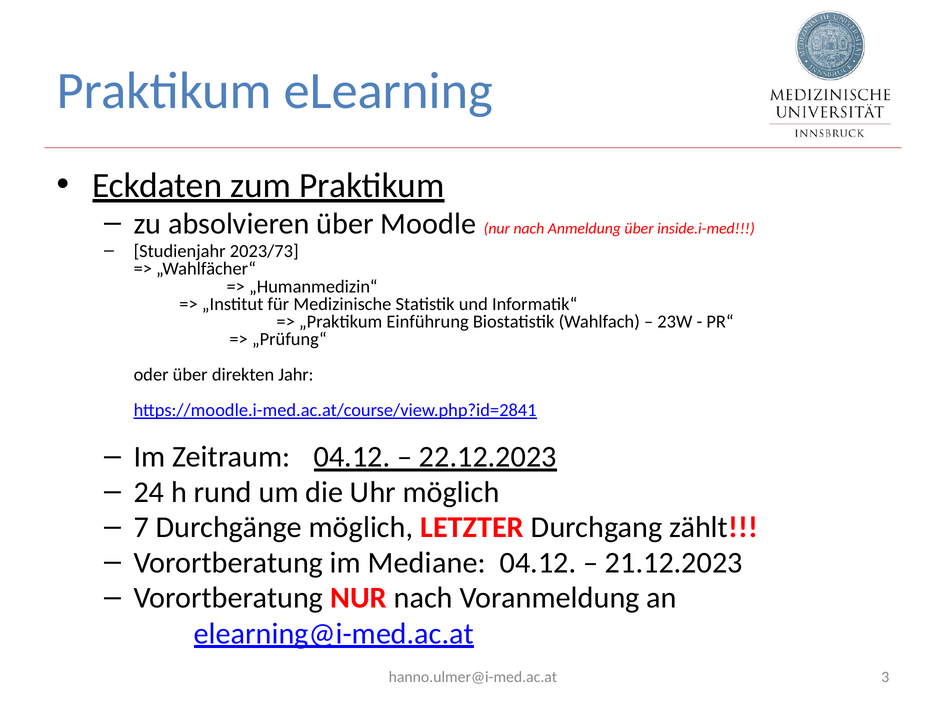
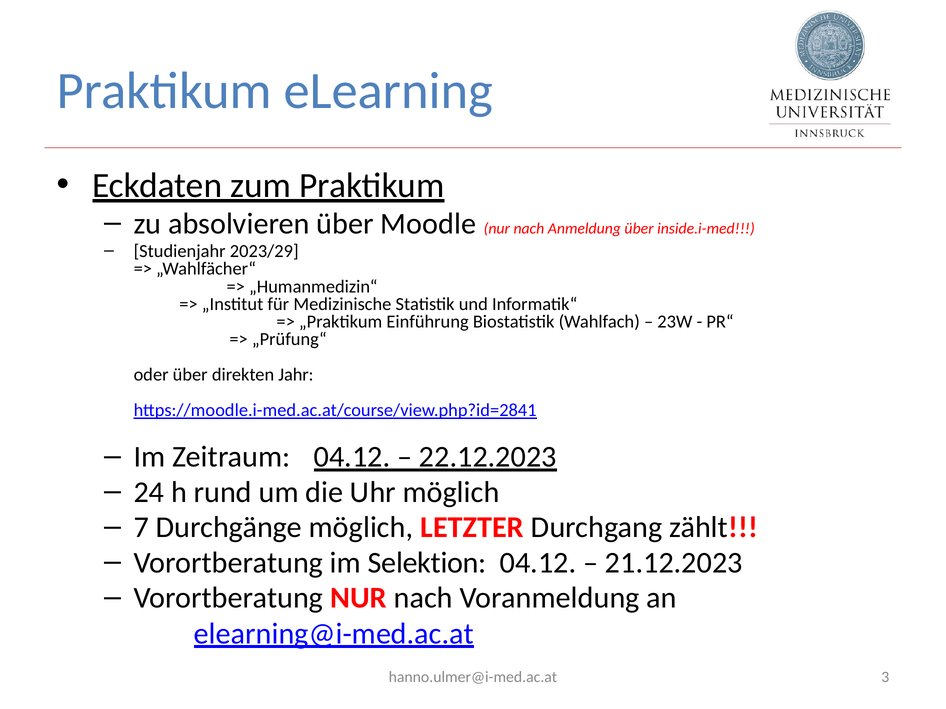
2023/73: 2023/73 -> 2023/29 (264, 251)
Mediane: Mediane -> Selektion (427, 563)
